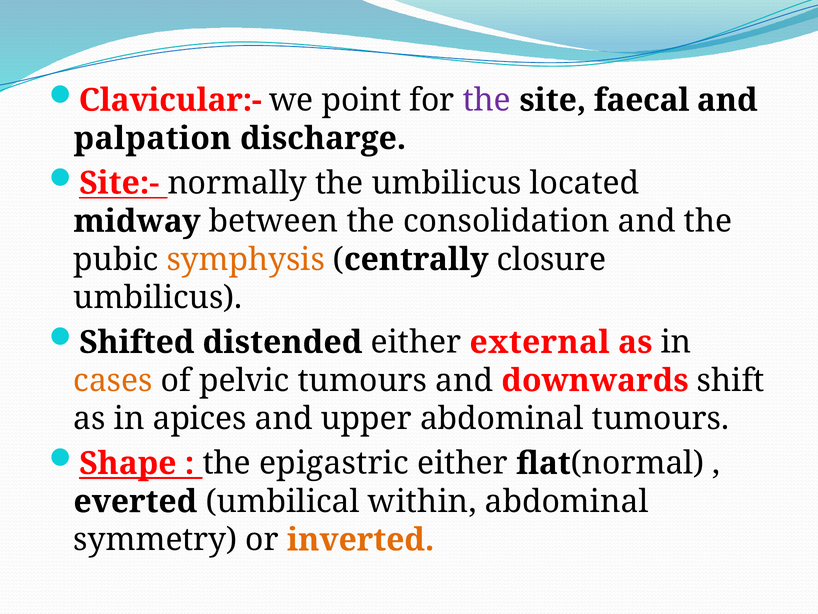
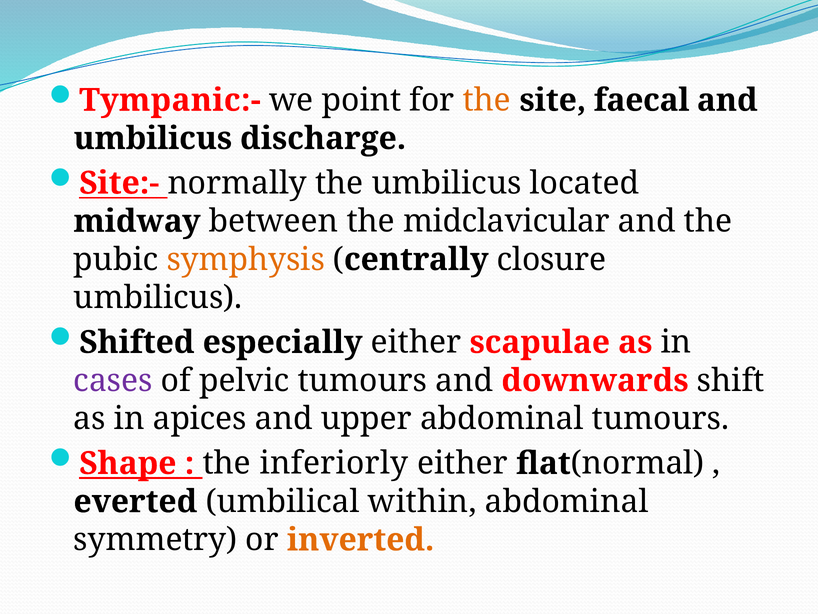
Clavicular:-: Clavicular:- -> Tympanic:- (170, 100)
the colour: purple -> orange (487, 100)
palpation: palpation -> umbilicus (153, 138)
consolidation: consolidation -> midclavicular (507, 221)
distended: distended -> especially (283, 342)
external: external -> scapulae (540, 342)
cases colour: orange -> purple (113, 380)
epigastric: epigastric -> inferiorly (334, 463)
